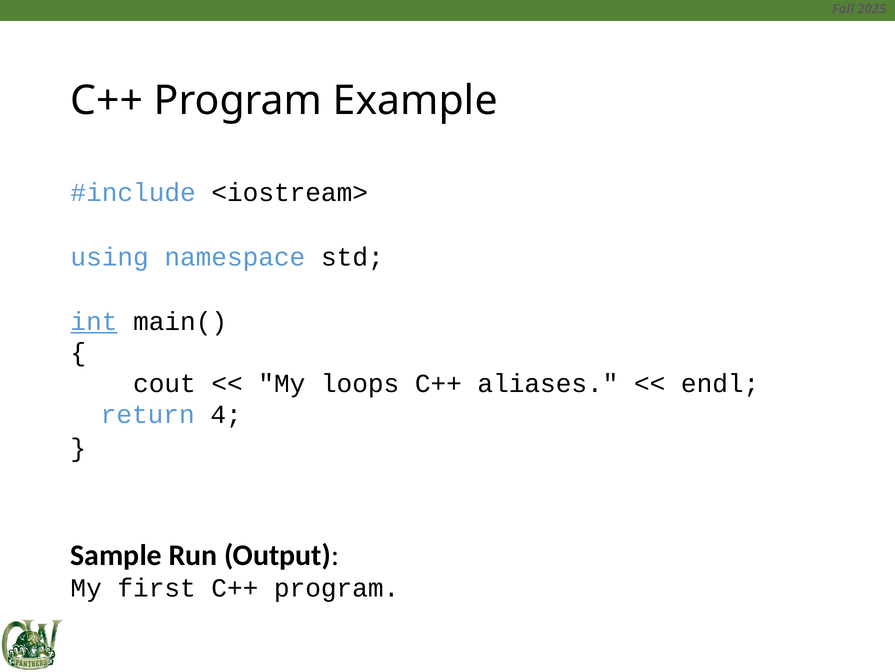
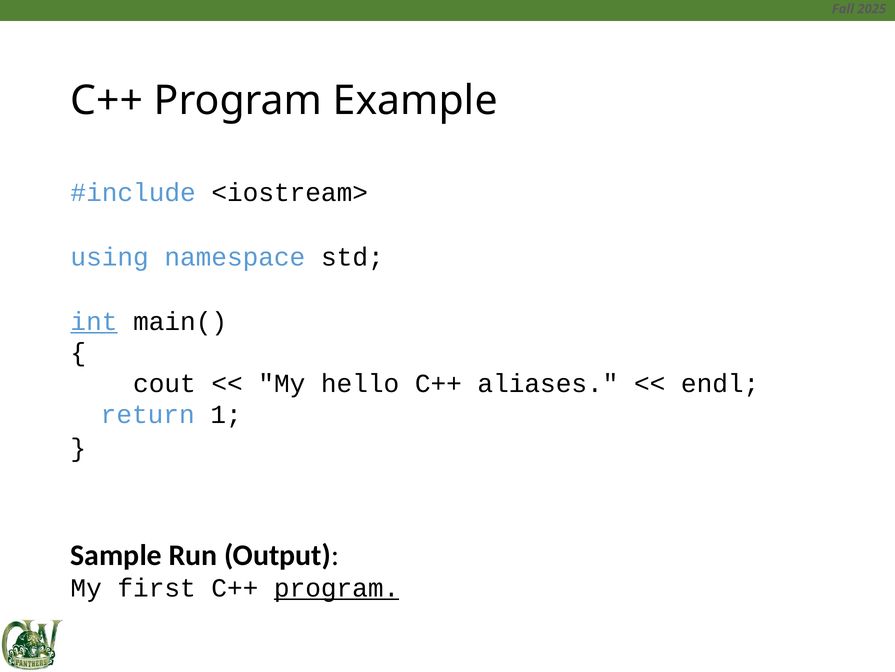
loops: loops -> hello (360, 383)
4: 4 -> 1 (226, 414)
program underline: none -> present (337, 587)
